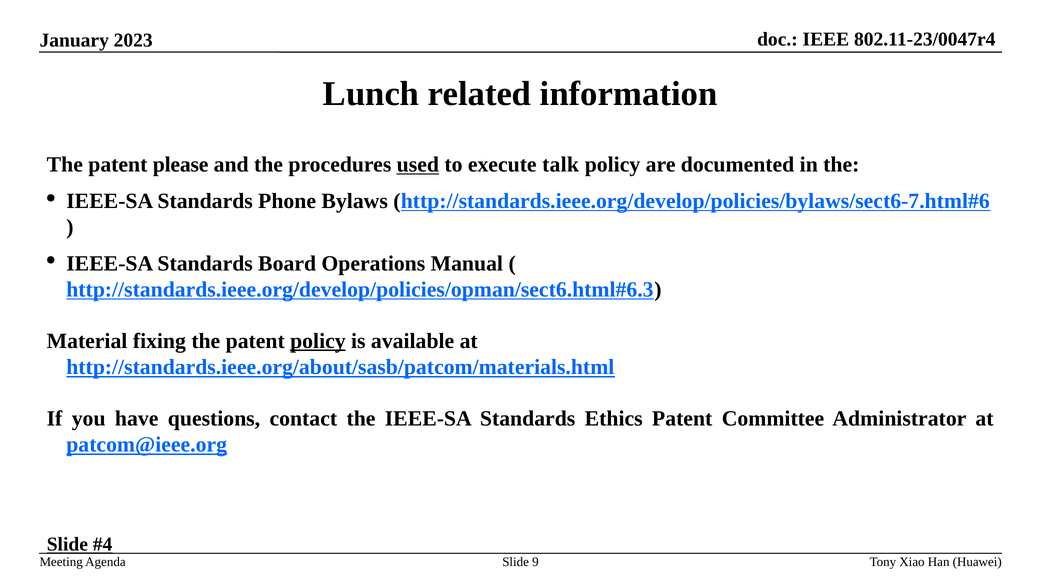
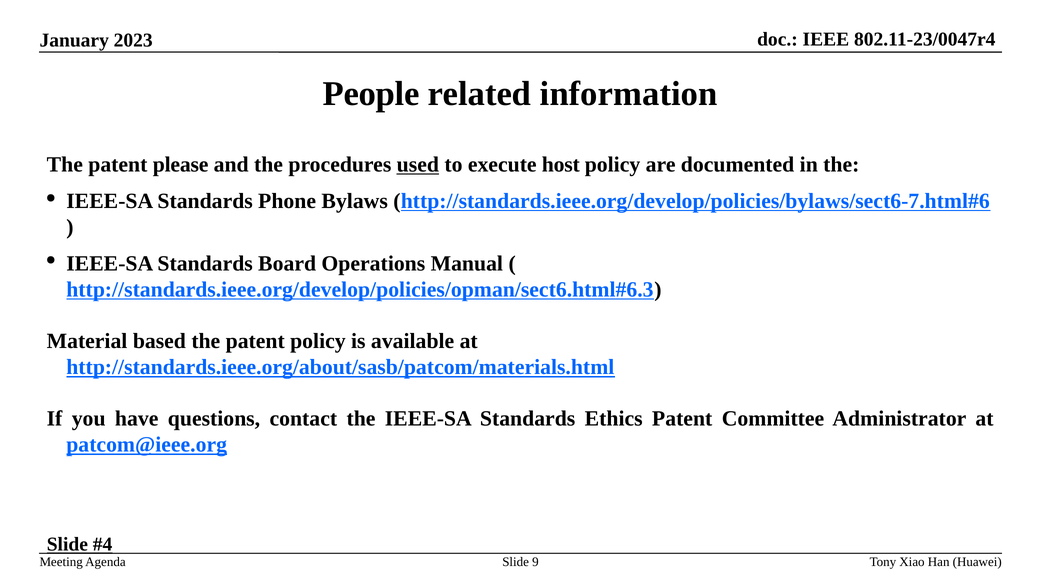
Lunch: Lunch -> People (371, 94)
talk: talk -> host (561, 165)
fixing: fixing -> based (159, 341)
policy underline: present -> none (318, 341)
